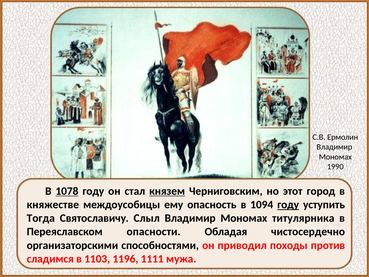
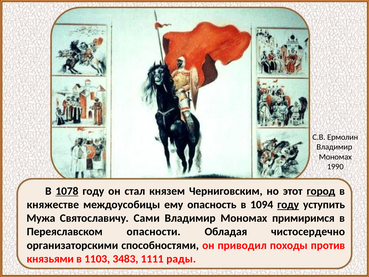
князем underline: present -> none (167, 191)
город underline: none -> present (321, 191)
Тогда: Тогда -> Мужа (41, 218)
Слыл: Слыл -> Сами (147, 218)
титулярника: титулярника -> примиримся (303, 218)
сладимся: сладимся -> князьями (50, 259)
1196: 1196 -> 3483 (125, 259)
мужа: мужа -> рады (181, 259)
